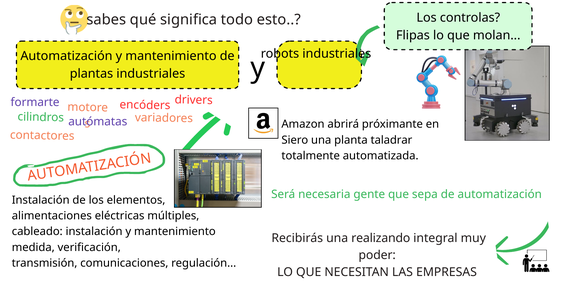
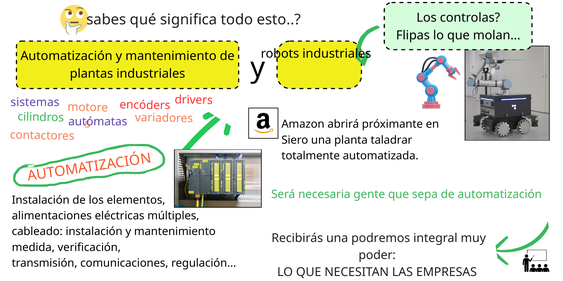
formarte: formarte -> sistemas (35, 103)
realizando: realizando -> podremos (381, 239)
